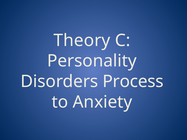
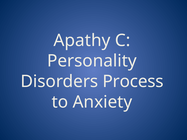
Theory: Theory -> Apathy (82, 40)
